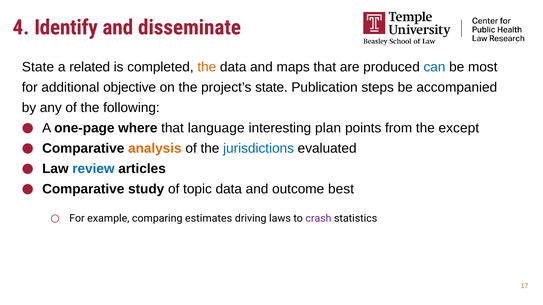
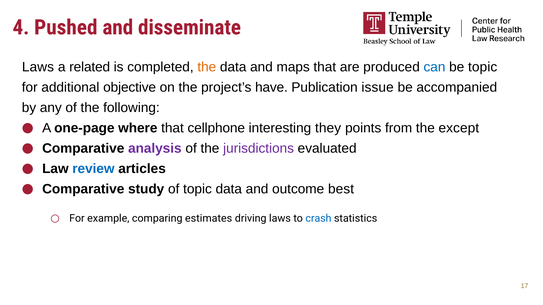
Identify: Identify -> Pushed (66, 27)
State: State -> Laws (38, 67)
be most: most -> topic (483, 67)
project’s state: state -> have (271, 88)
steps: steps -> issue (378, 88)
language: language -> cellphone (216, 128)
plan: plan -> they (328, 128)
analysis colour: orange -> purple (155, 149)
jurisdictions colour: blue -> purple (259, 149)
crash colour: purple -> blue (318, 219)
